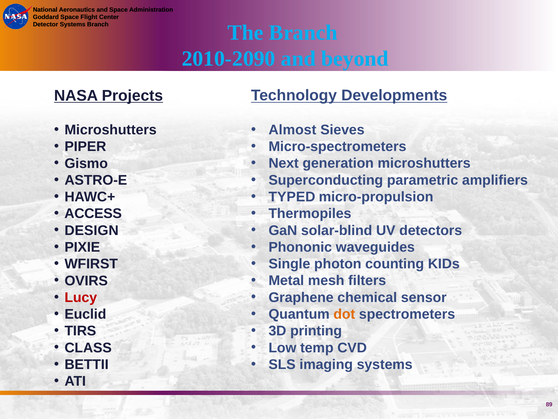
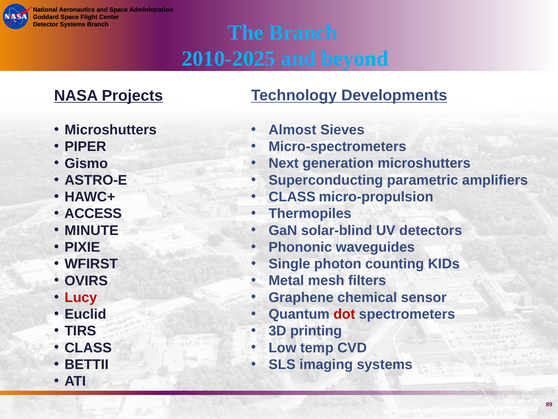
2010-2090: 2010-2090 -> 2010-2025 (229, 59)
TYPED: TYPED -> CLASS (292, 197)
DESIGN: DESIGN -> MINUTE (92, 230)
dot colour: orange -> red (344, 314)
